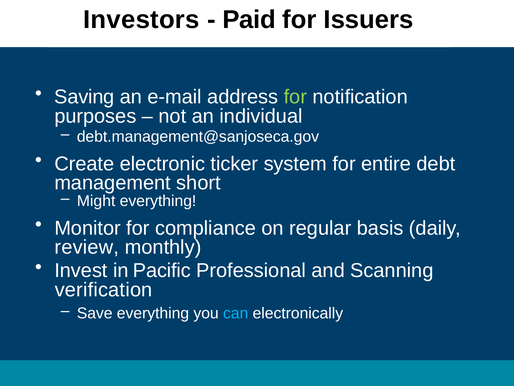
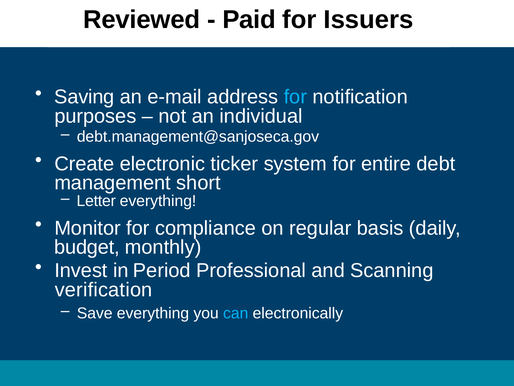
Investors: Investors -> Reviewed (142, 20)
for colour: light green -> light blue (295, 97)
Might: Might -> Letter (96, 201)
review: review -> budget (87, 247)
Pacific: Pacific -> Period (162, 270)
